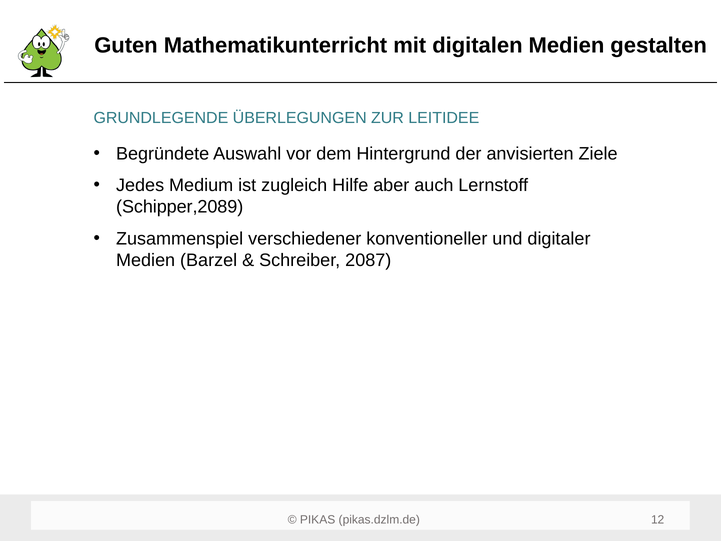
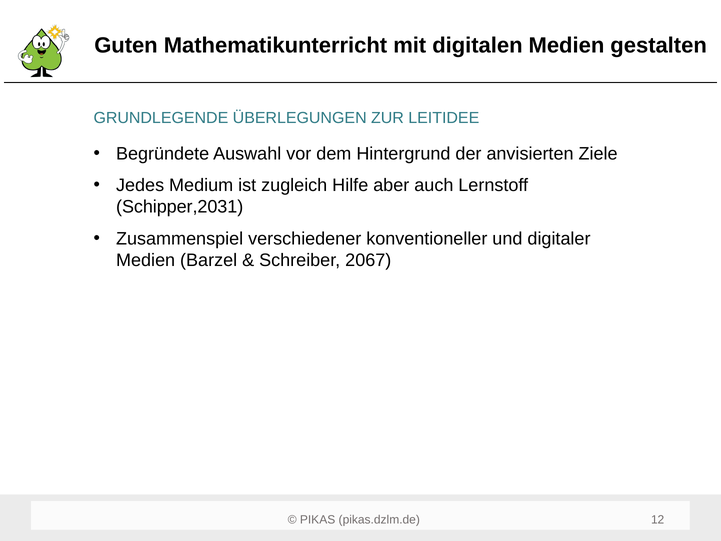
Schipper,2089: Schipper,2089 -> Schipper,2031 (180, 207)
2087: 2087 -> 2067 (368, 260)
